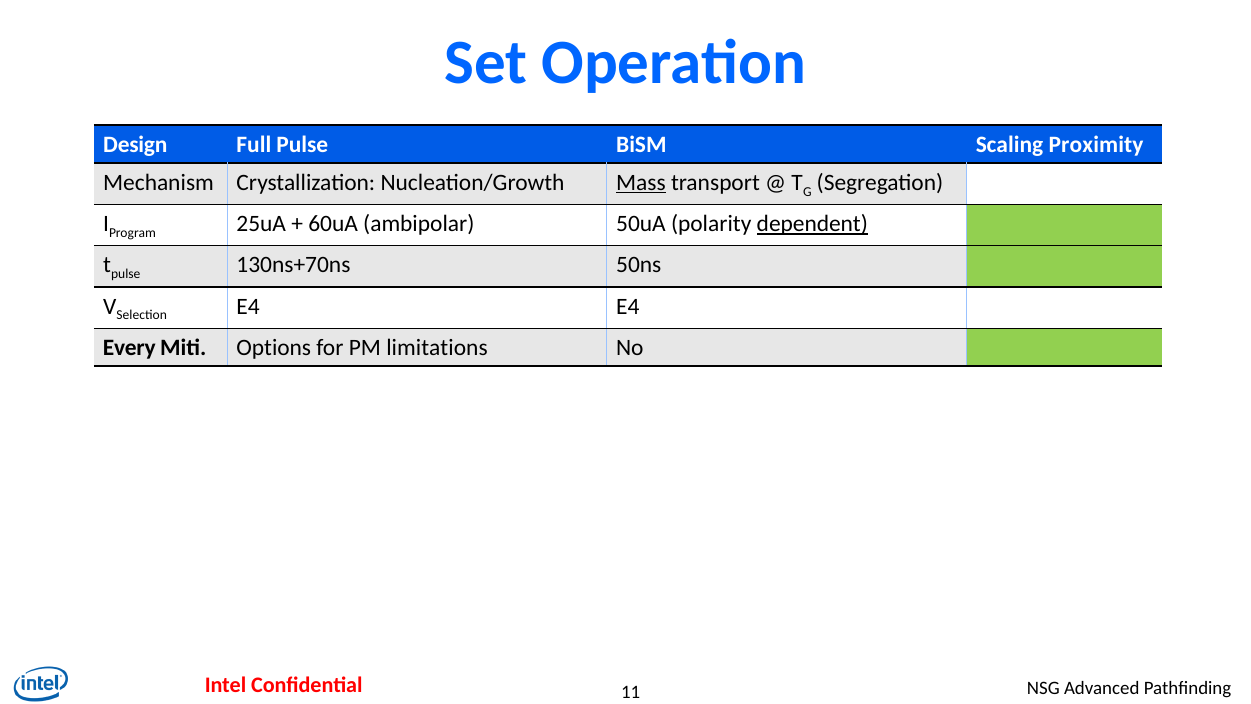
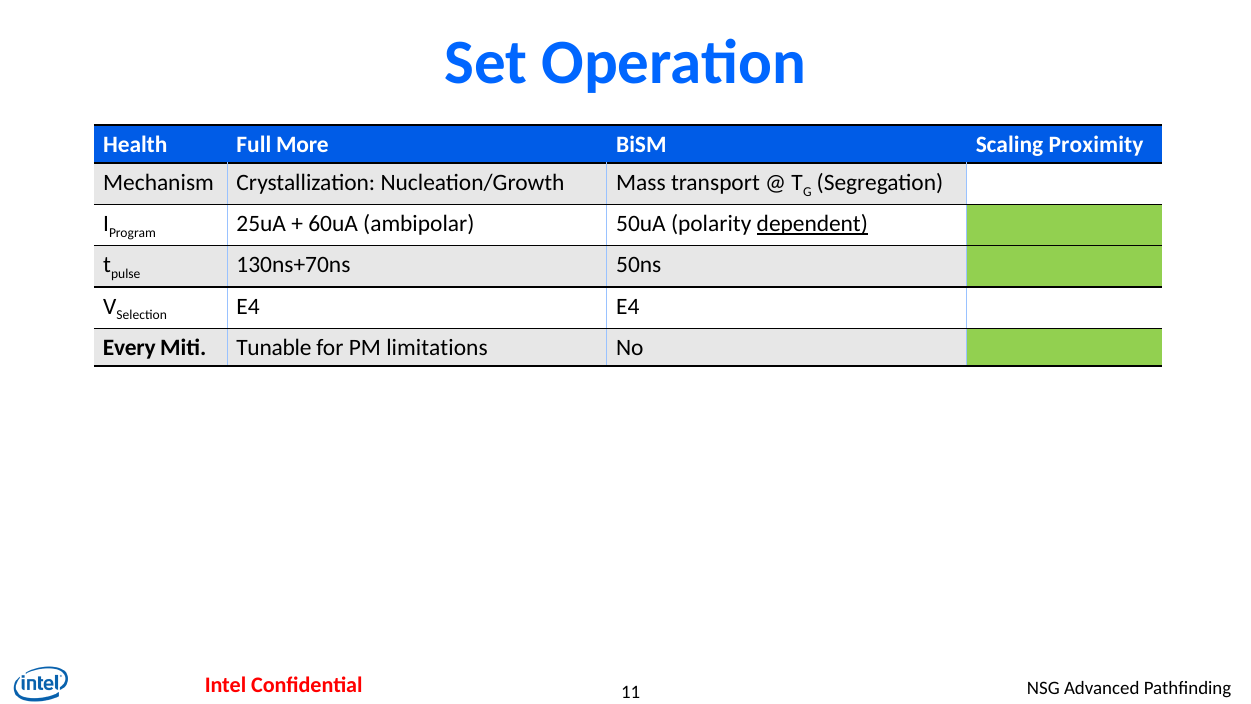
Design: Design -> Health (135, 144)
Full Pulse: Pulse -> More (302, 144)
Mass underline: present -> none (641, 182)
Options: Options -> Tunable (274, 347)
